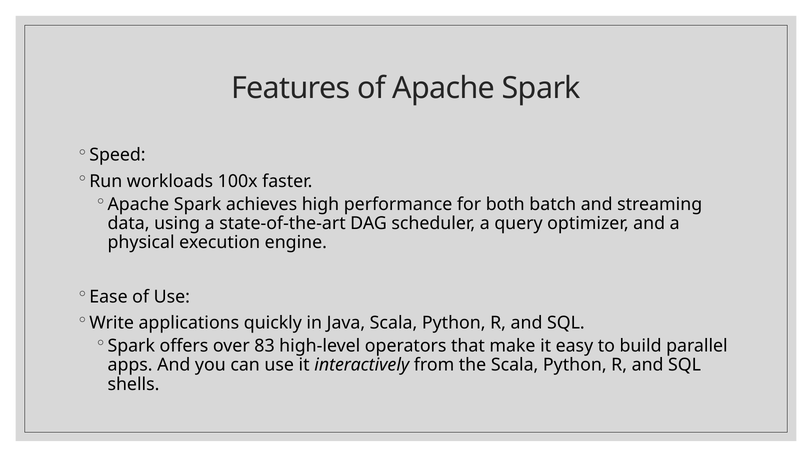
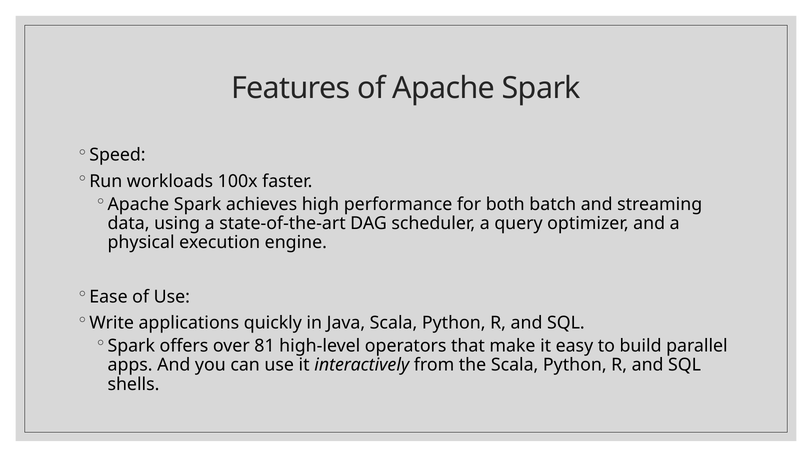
83: 83 -> 81 (265, 346)
